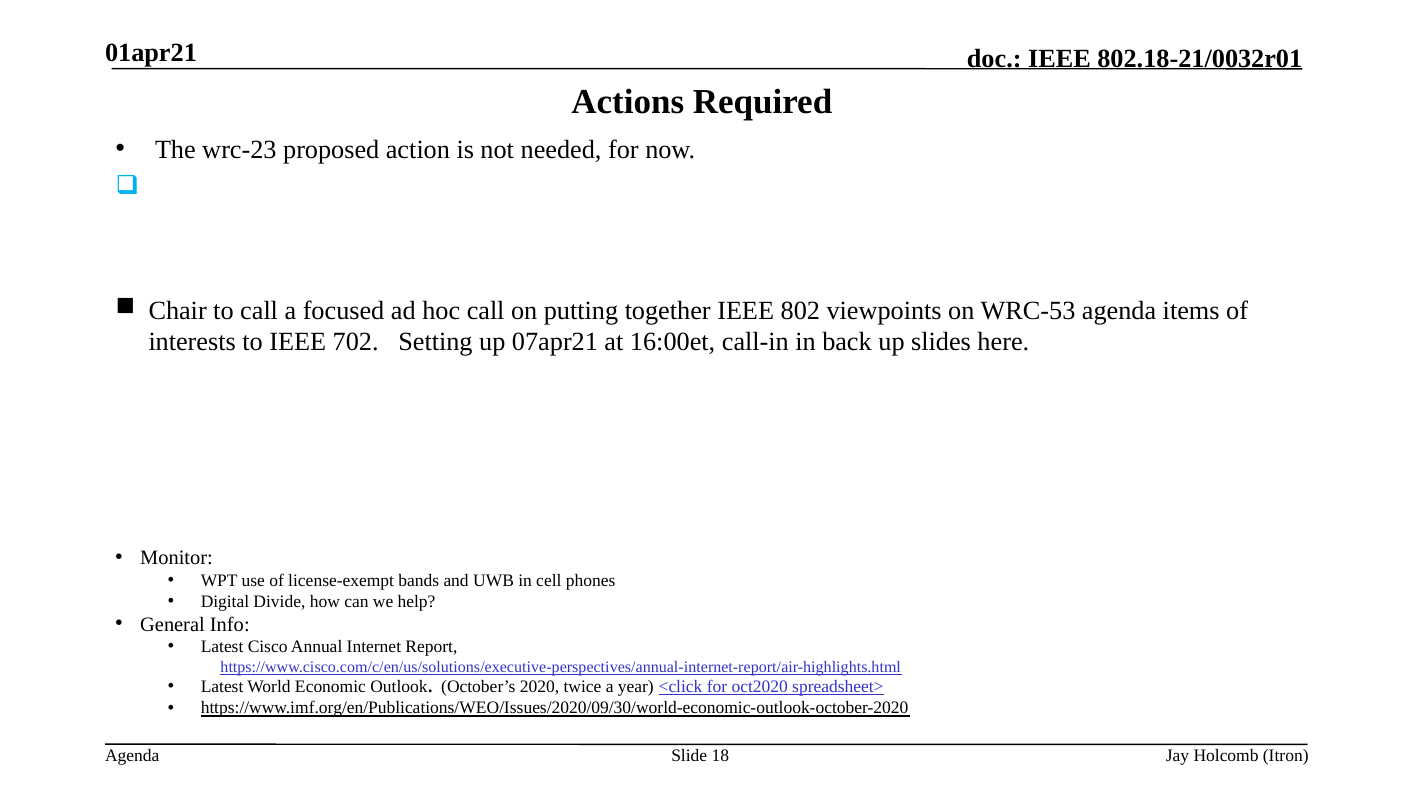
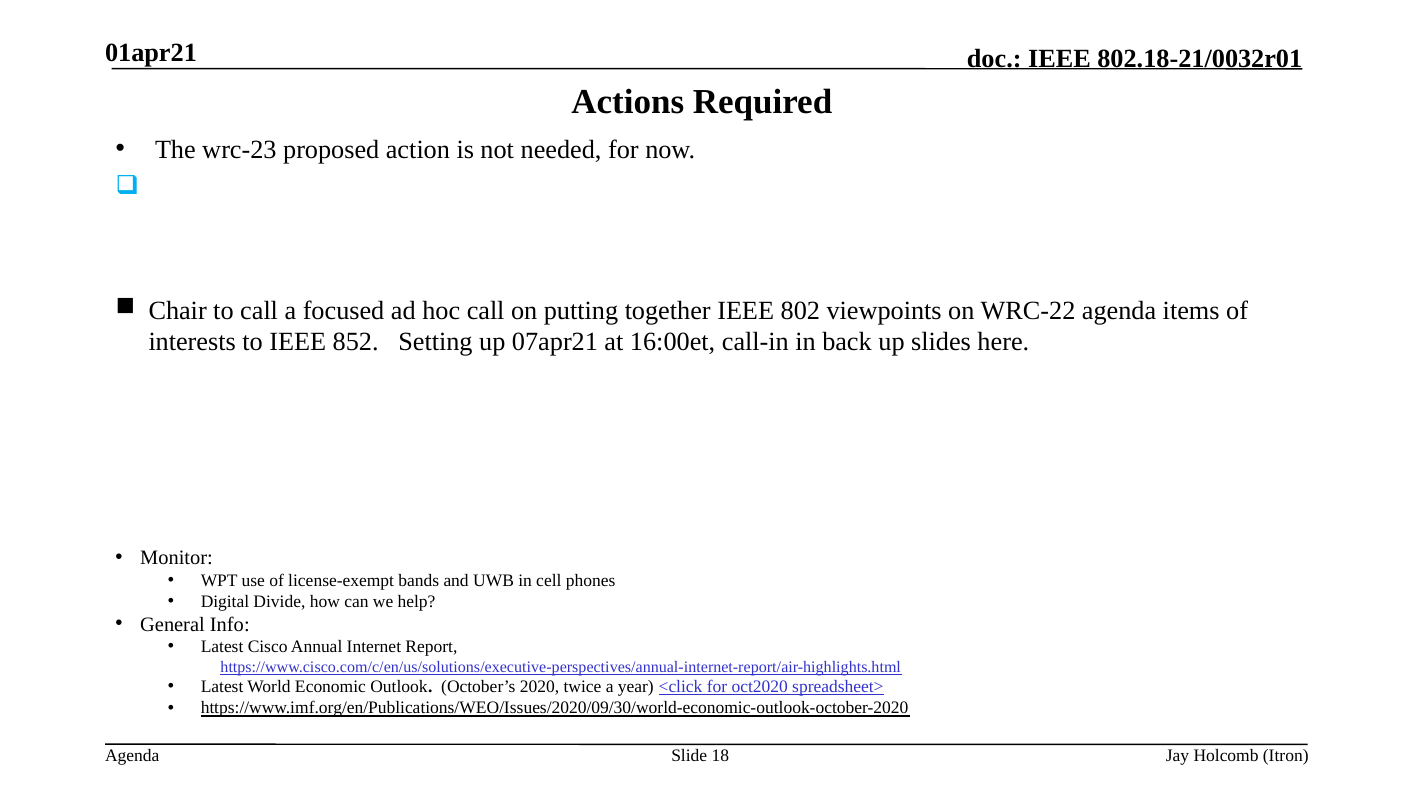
WRC-53: WRC-53 -> WRC-22 (1028, 311)
702: 702 -> 852 (356, 342)
